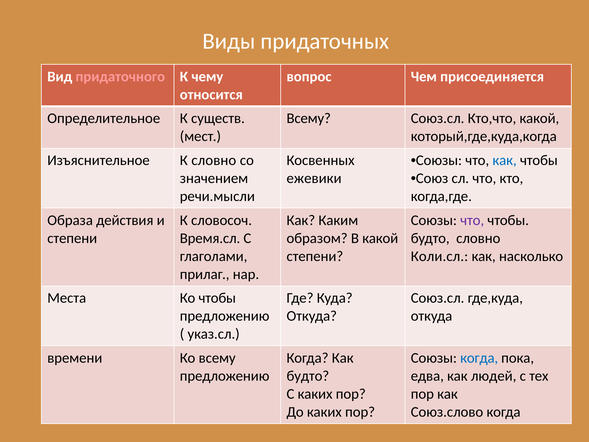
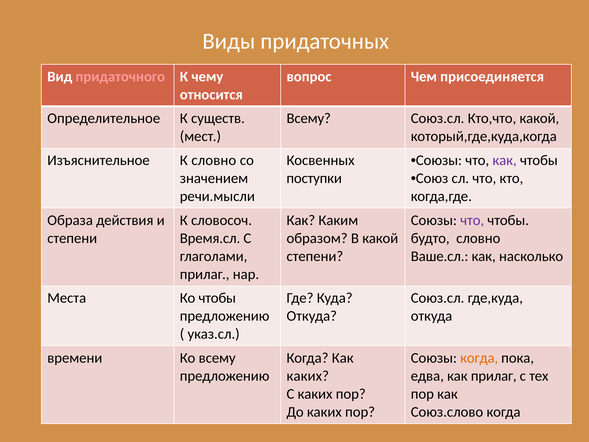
как colour: blue -> purple (505, 160)
ежевики: ежевики -> поступки (314, 178)
Коли.сл: Коли.сл -> Ваше.сл (440, 256)
когда colour: blue -> orange (479, 358)
будто: будто -> каких (308, 376)
как людей: людей -> прилаг (494, 376)
